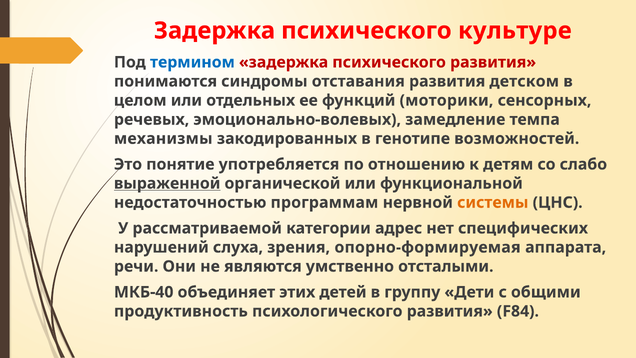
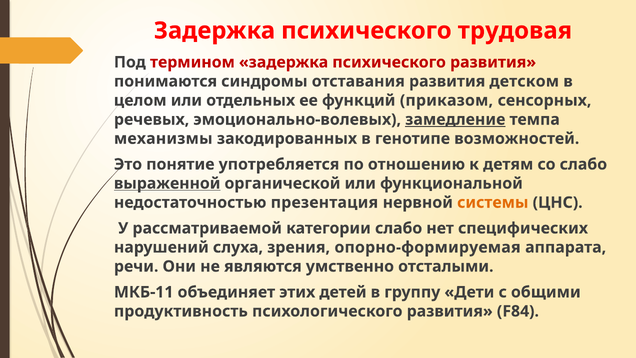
культуре: культуре -> трудовая (515, 31)
термином colour: blue -> red (192, 62)
моторики: моторики -> приказом (446, 100)
замедление underline: none -> present (455, 119)
программам: программам -> презентация (324, 202)
категории адрес: адрес -> слабо (399, 228)
МКБ-40: МКБ-40 -> МКБ-11 (144, 292)
